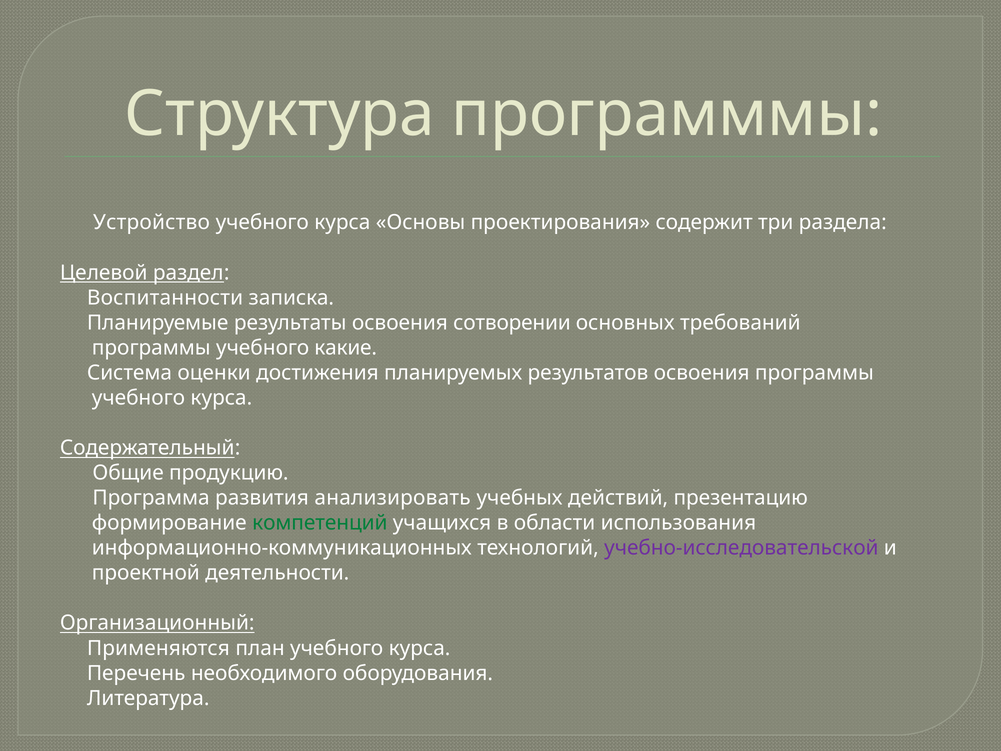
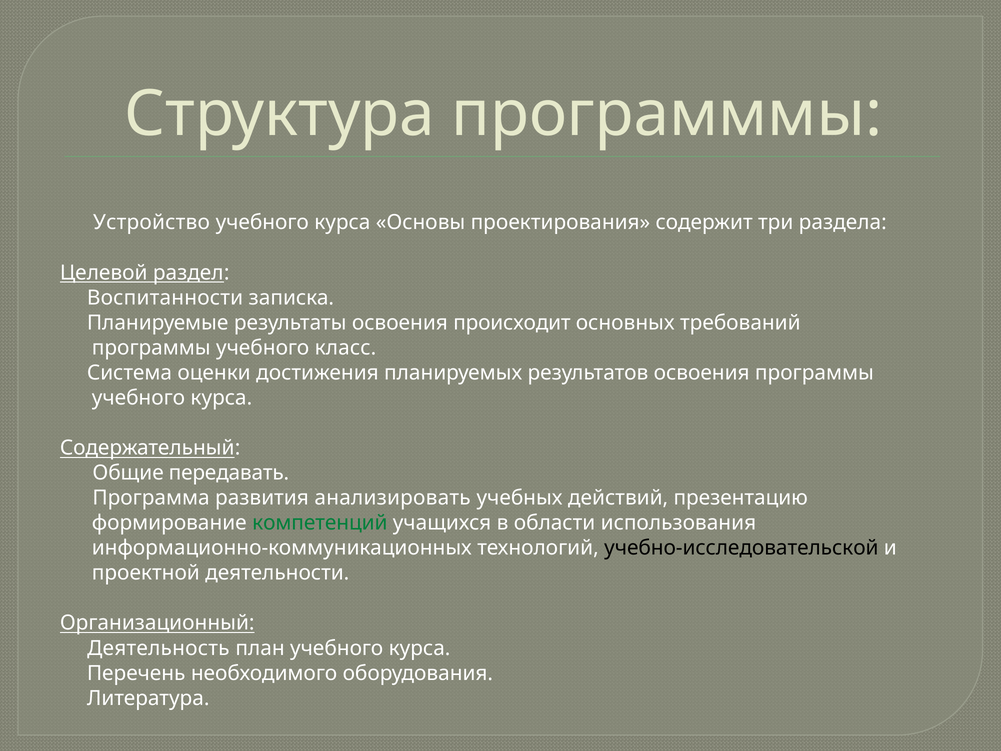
сотворении: сотворении -> происходит (512, 323)
какие: какие -> класс (345, 348)
продукцию: продукцию -> передавать (229, 473)
учебно-исследовательской colour: purple -> black (741, 548)
Применяются: Применяются -> Деятельность (158, 648)
